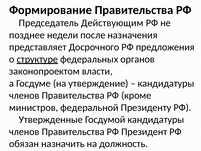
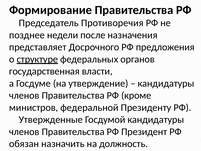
Действующим: Действующим -> Противоречия (112, 23)
законопроектом: законопроектом -> государственная (44, 71)
